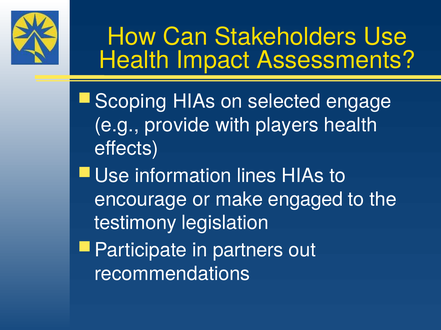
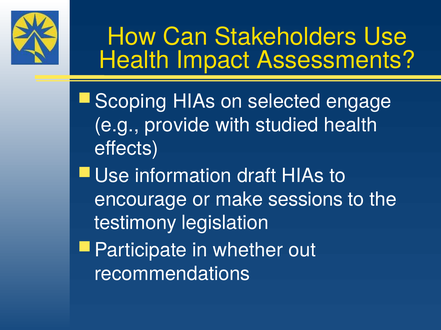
players: players -> studied (287, 125)
lines: lines -> draft (257, 176)
engaged: engaged -> sessions (306, 200)
partners: partners -> whether (248, 251)
